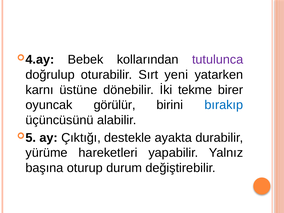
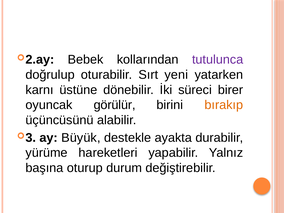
4.ay: 4.ay -> 2.ay (40, 60)
tekme: tekme -> süreci (195, 90)
bırakıp colour: blue -> orange (224, 105)
5: 5 -> 3 (31, 138)
Çıktığı: Çıktığı -> Büyük (81, 138)
